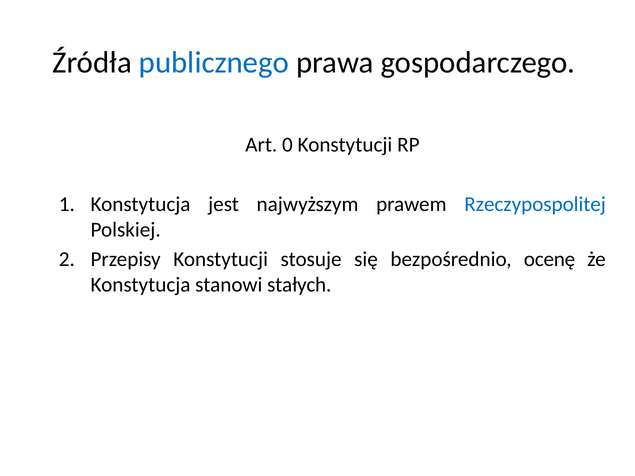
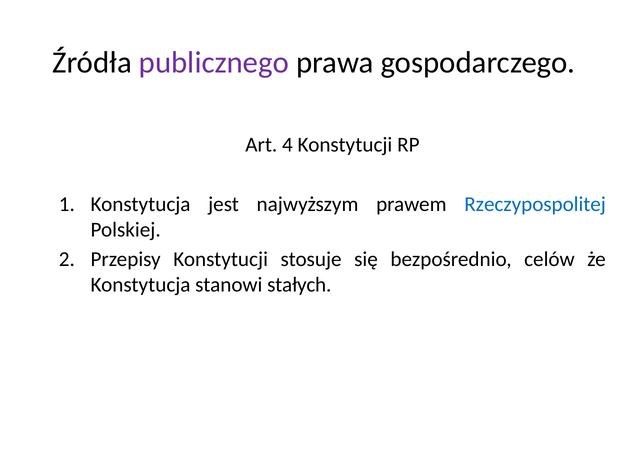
publicznego colour: blue -> purple (214, 63)
0: 0 -> 4 (287, 145)
ocenę: ocenę -> celów (549, 259)
